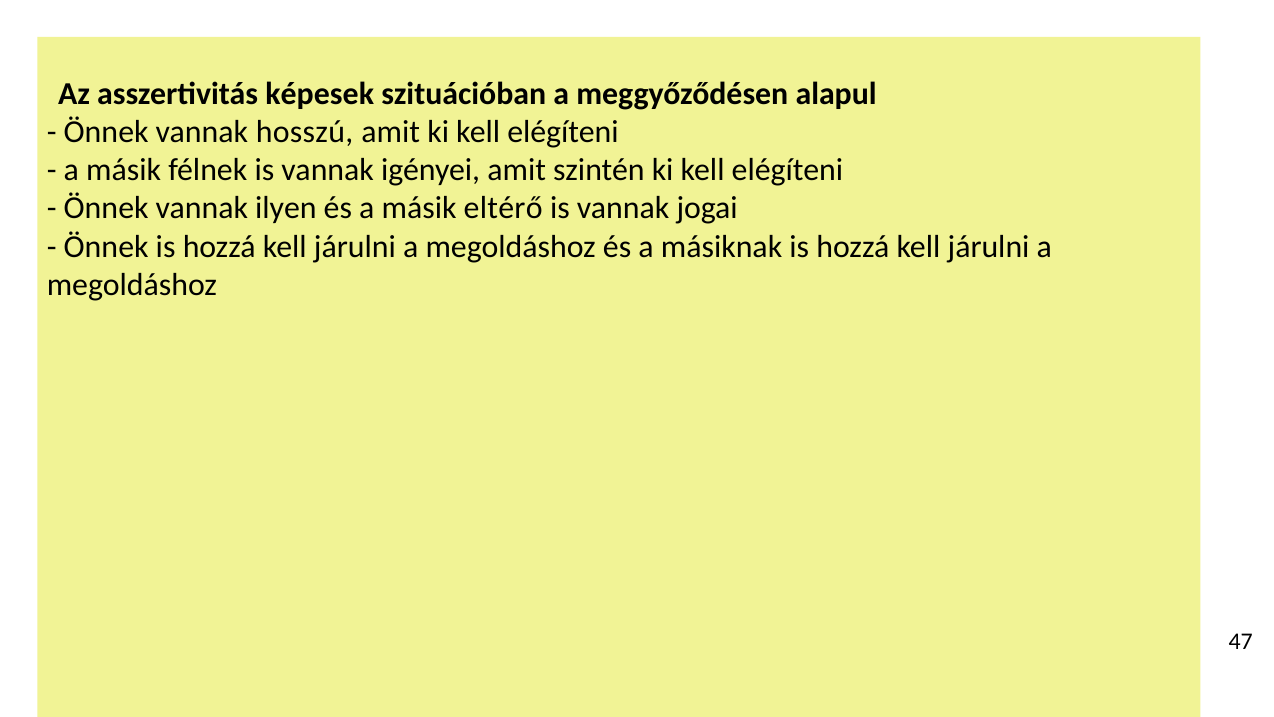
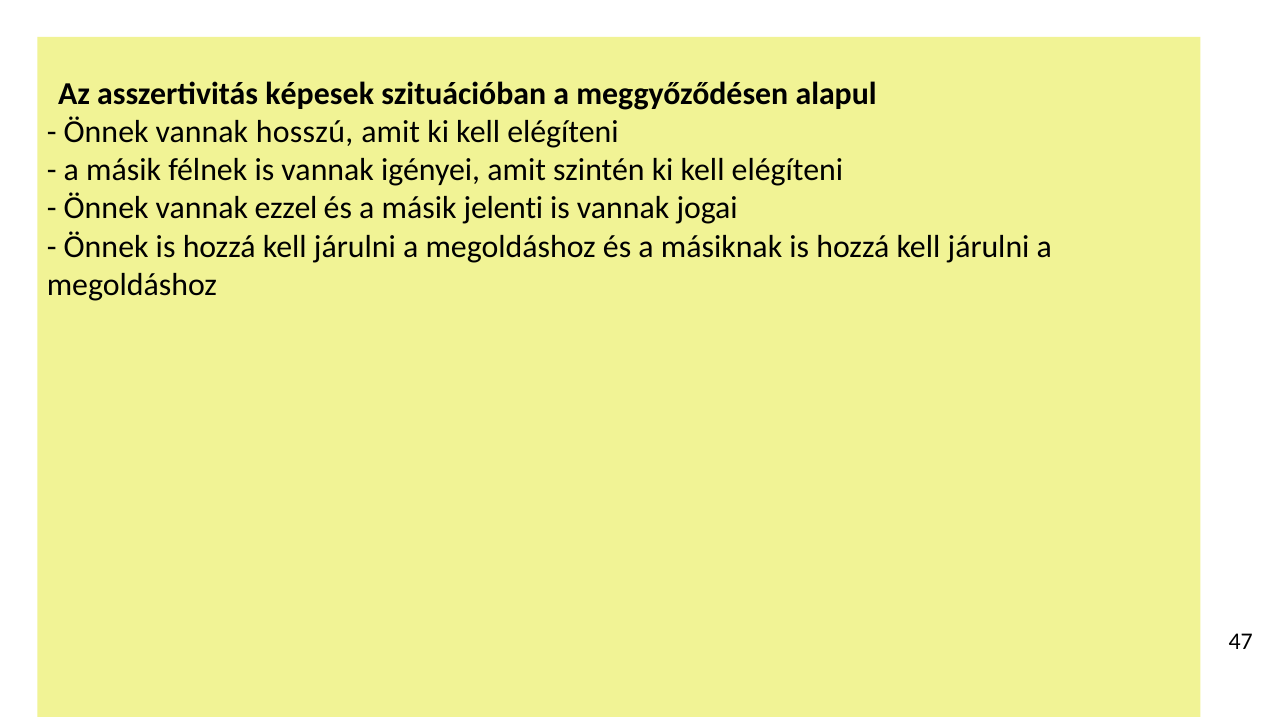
ilyen: ilyen -> ezzel (286, 208)
eltérő: eltérő -> jelenti (503, 208)
